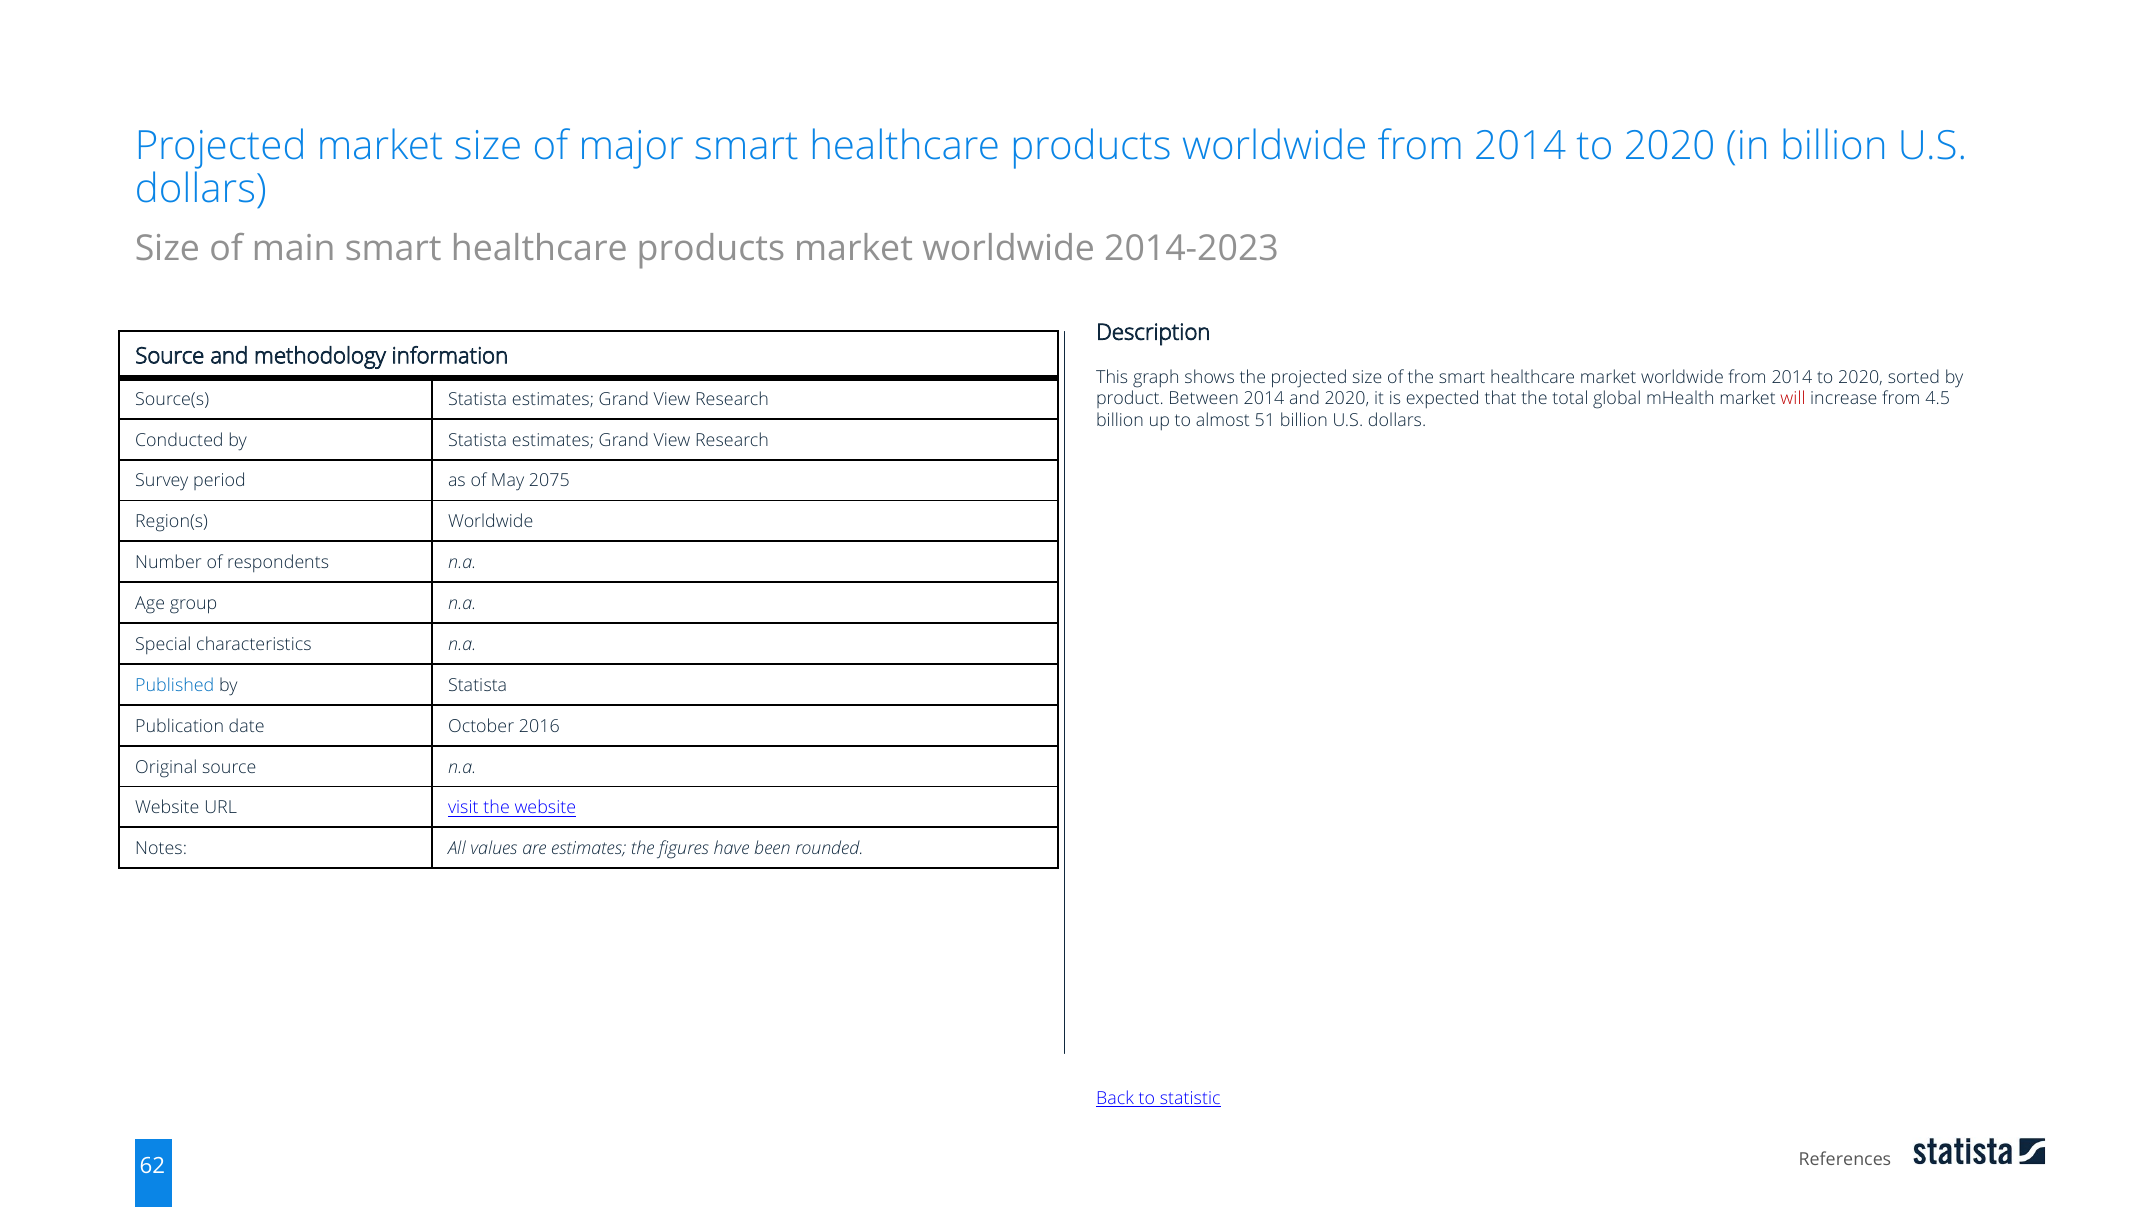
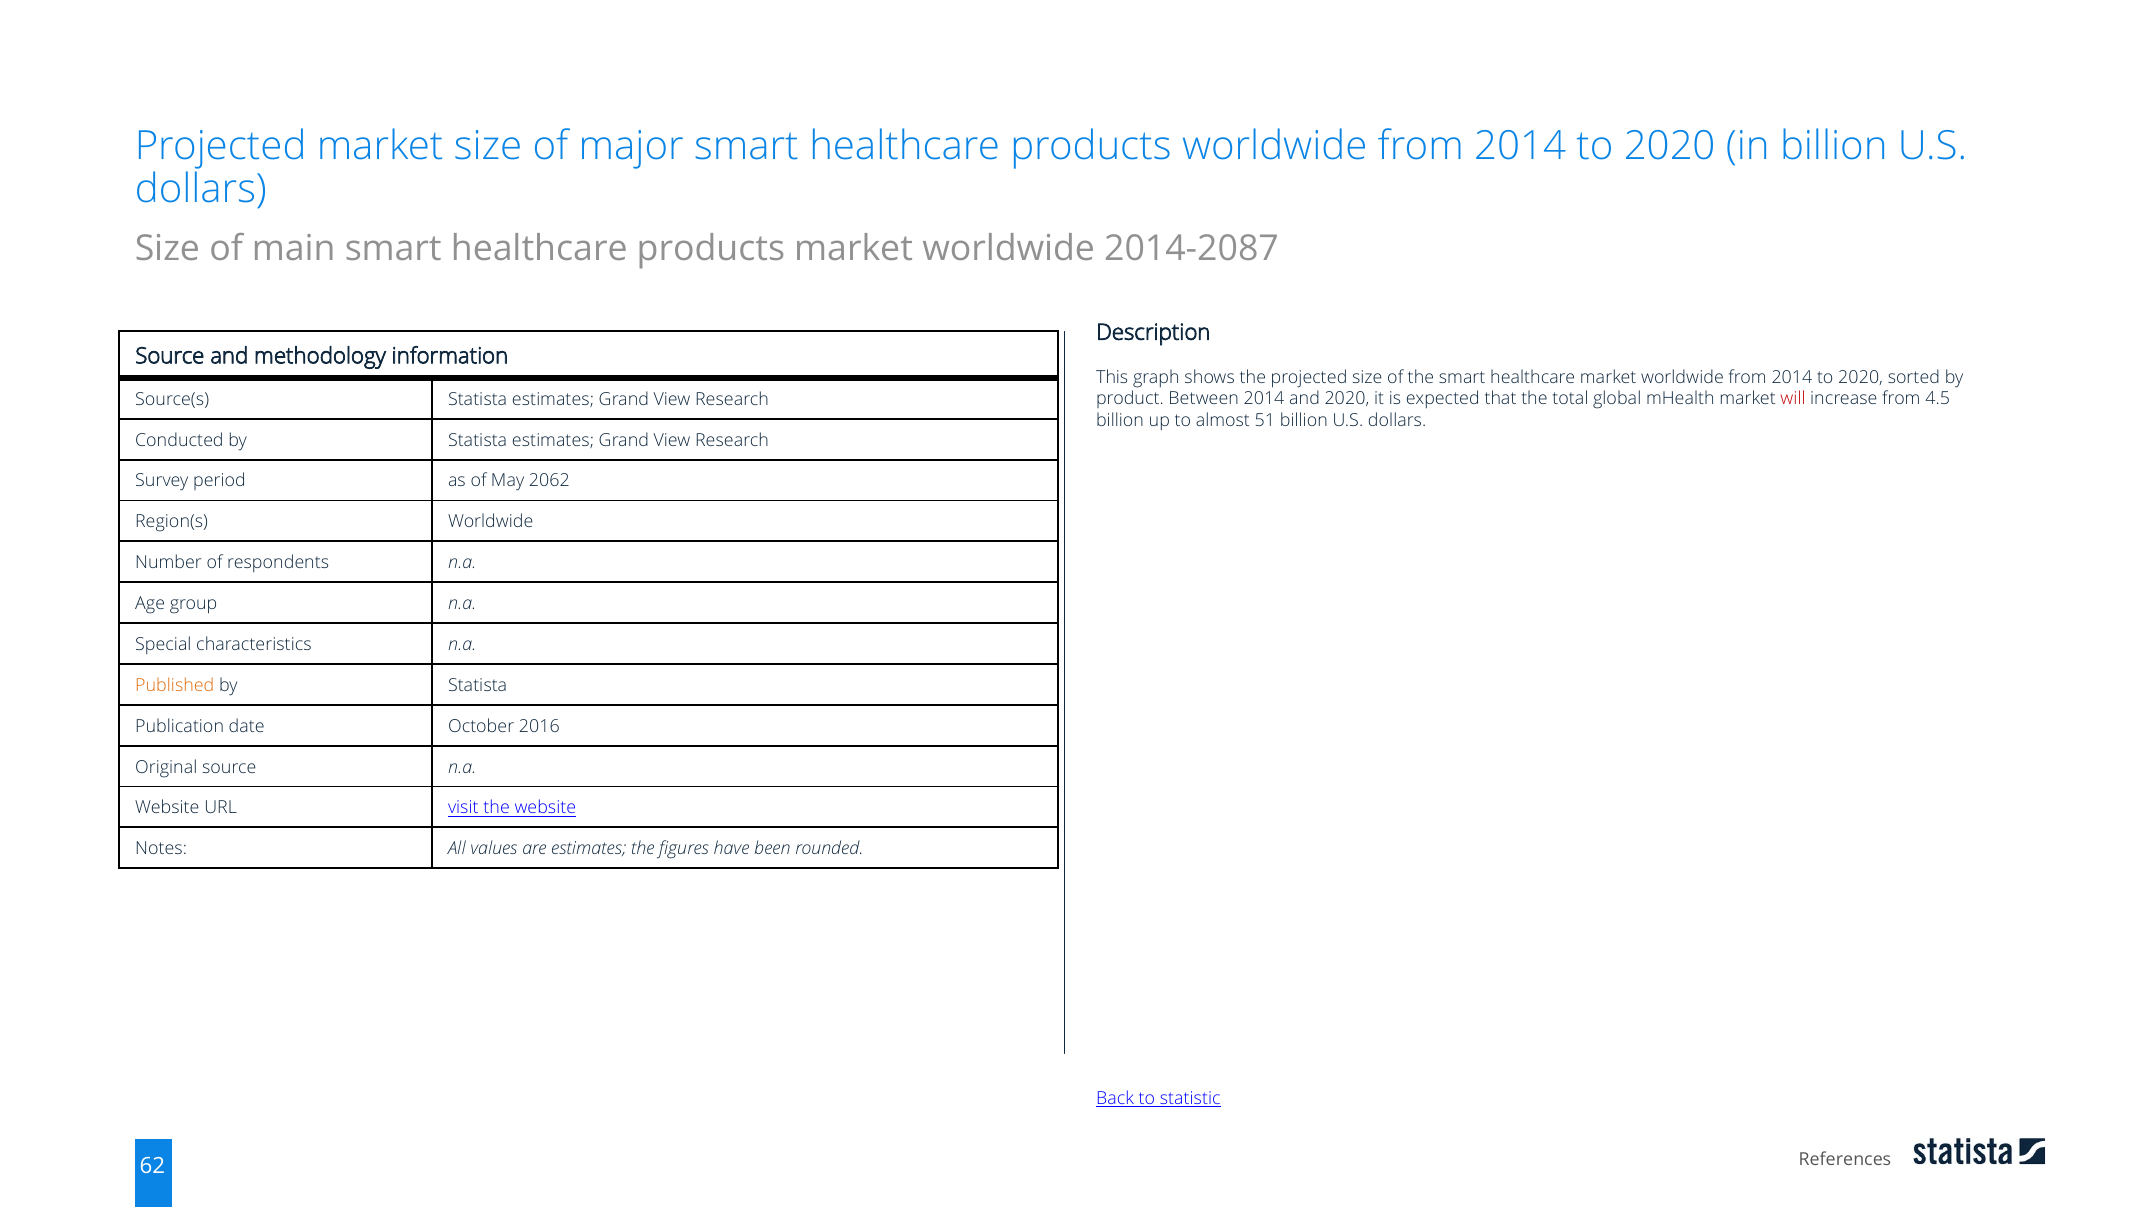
2014-2023: 2014-2023 -> 2014-2087 (1191, 249)
2075: 2075 -> 2062 (549, 481)
Published colour: blue -> orange (175, 685)
